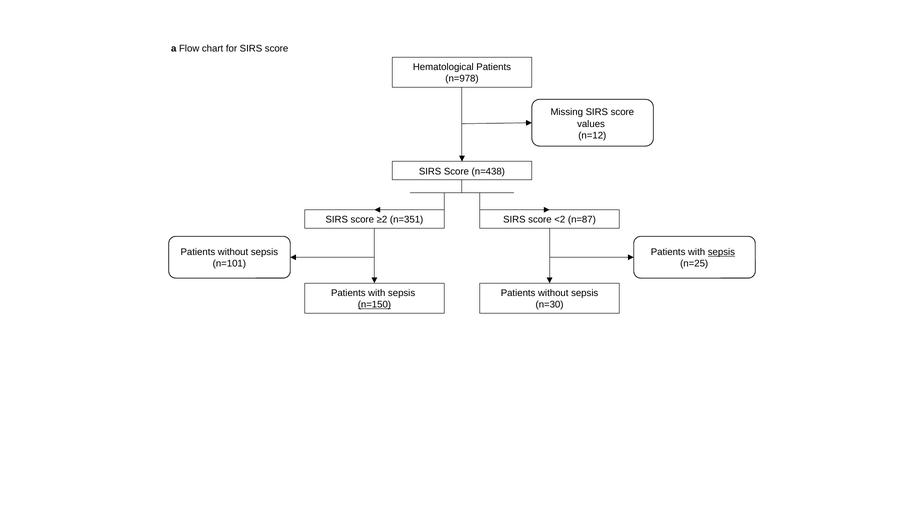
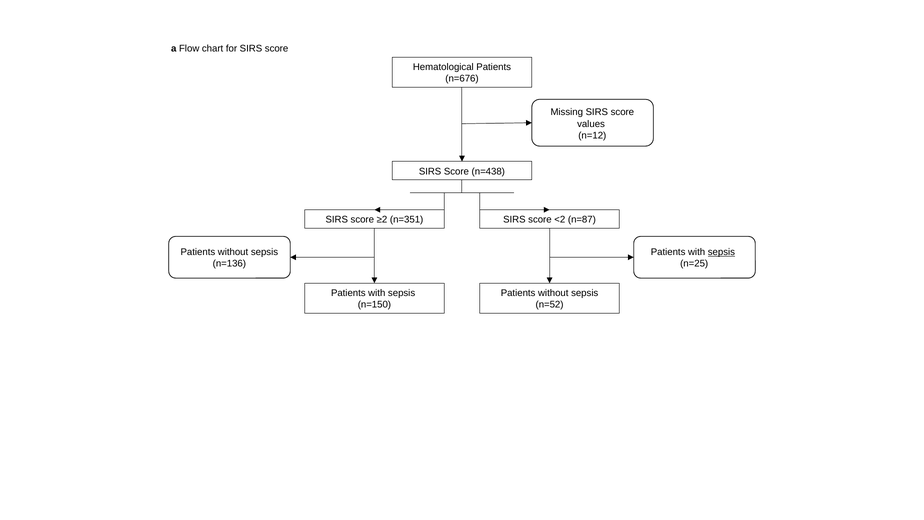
n=978: n=978 -> n=676 (462, 79)
n=101: n=101 -> n=136 (229, 263)
n=150 underline: present -> none (374, 304)
n=30: n=30 -> n=52 (550, 304)
